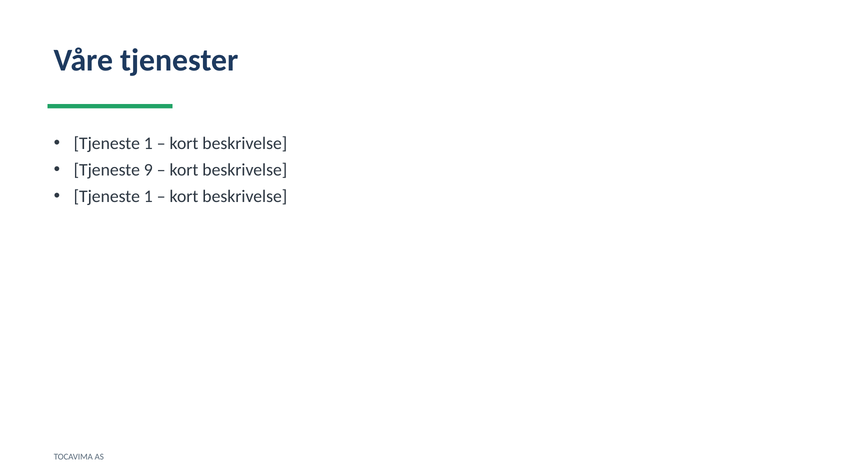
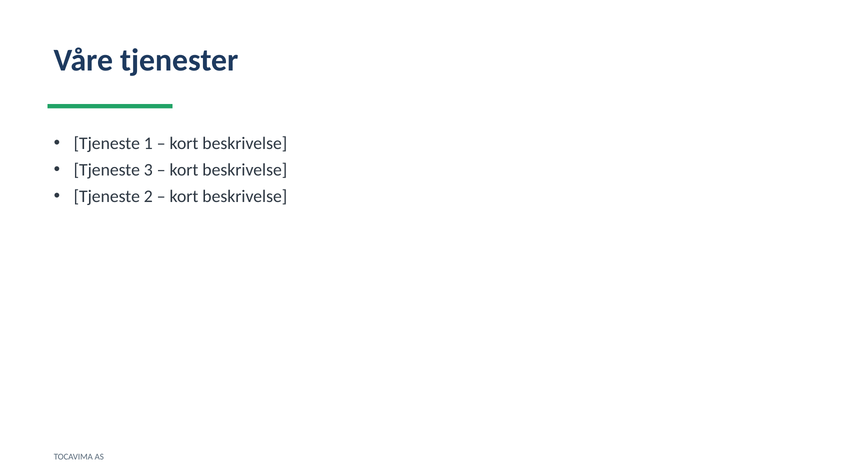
9: 9 -> 3 (148, 170)
1: 1 -> 2 (148, 196)
